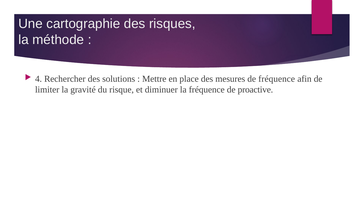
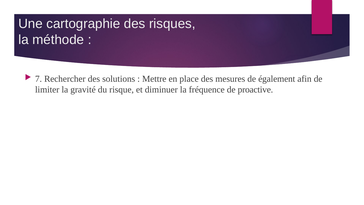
4: 4 -> 7 (39, 79)
de fréquence: fréquence -> également (277, 79)
